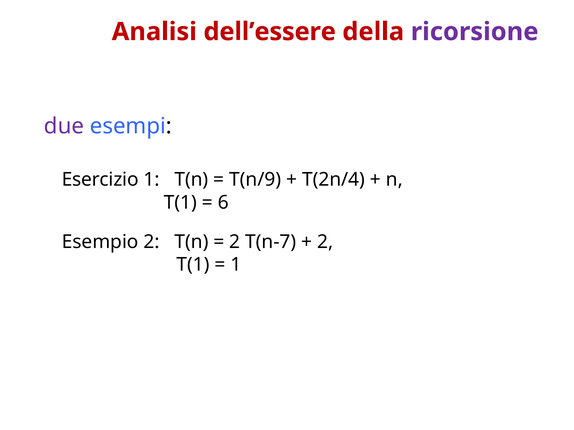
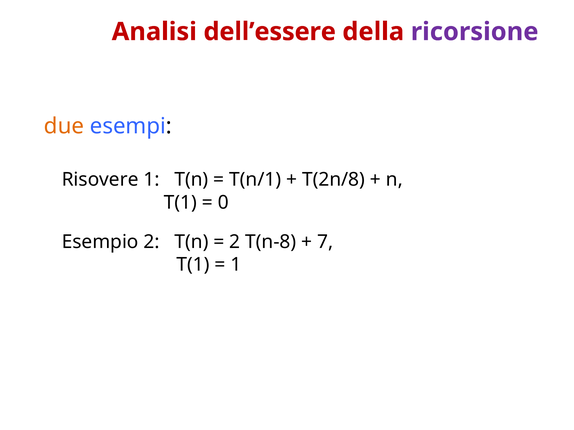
due colour: purple -> orange (64, 126)
Esercizio: Esercizio -> Risovere (100, 180)
T(n/9: T(n/9 -> T(n/1 (255, 180)
T(2n/4: T(2n/4 -> T(2n/8 (334, 180)
6: 6 -> 0 (223, 203)
T(n-7: T(n-7 -> T(n-8 (271, 242)
2: 2 -> 7 (325, 242)
